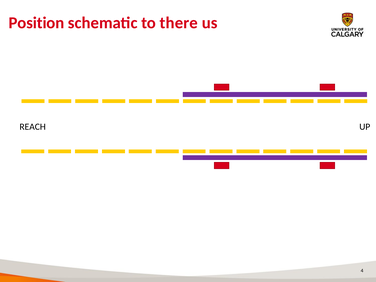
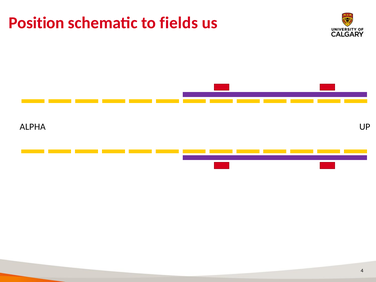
there: there -> fields (179, 23)
REACH: REACH -> ALPHA (33, 127)
